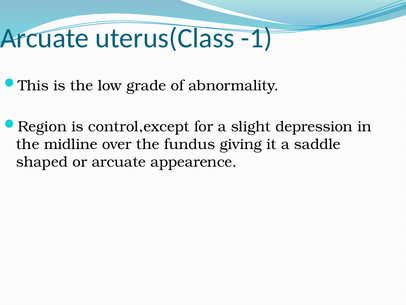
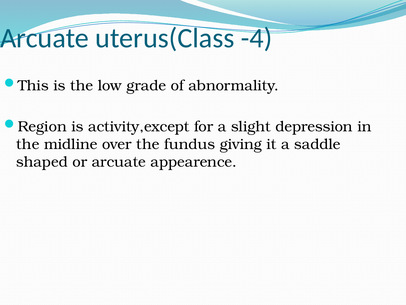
-1: -1 -> -4 (257, 38)
control,except: control,except -> activity,except (139, 126)
